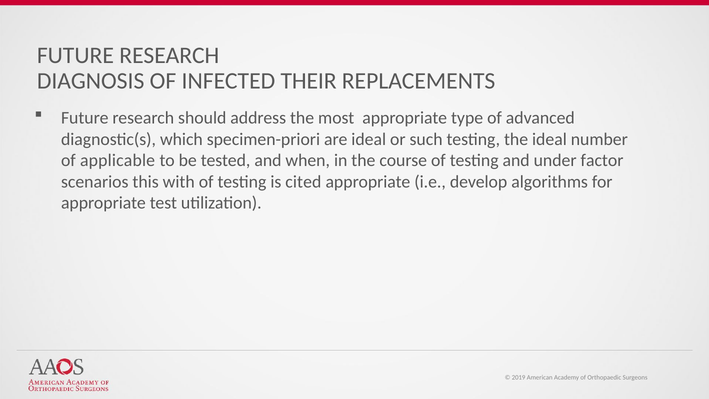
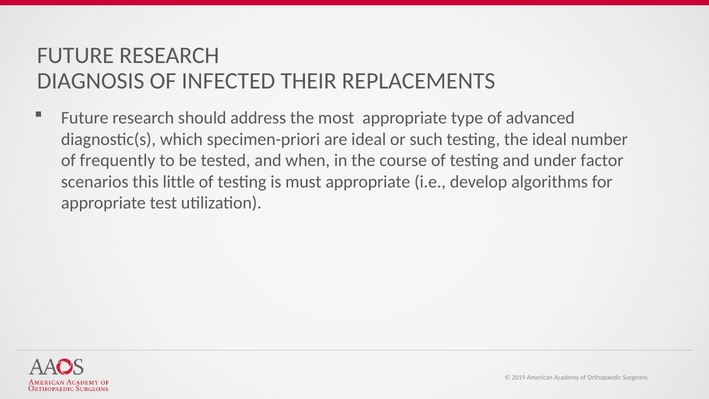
applicable: applicable -> frequently (118, 160)
with: with -> little (179, 182)
cited: cited -> must (303, 182)
